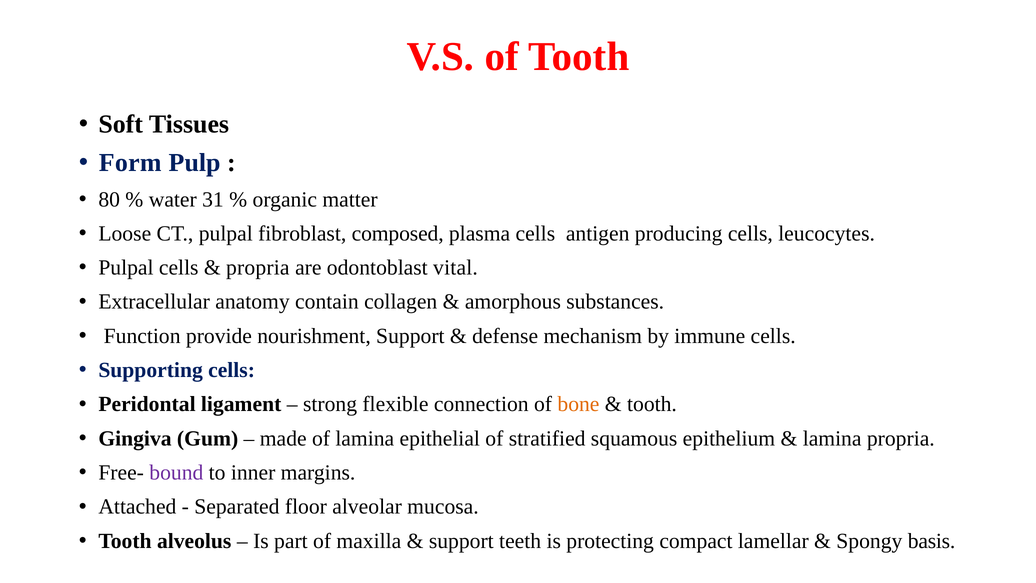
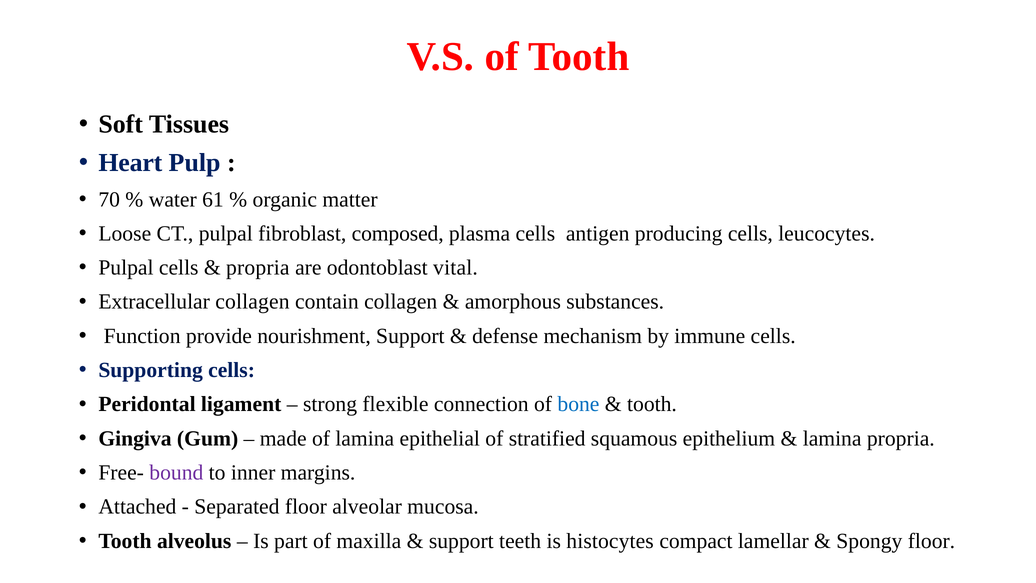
Form: Form -> Heart (130, 163)
80: 80 -> 70 (109, 199)
31: 31 -> 61 (213, 199)
Extracellular anatomy: anatomy -> collagen (252, 302)
bone colour: orange -> blue (578, 404)
protecting: protecting -> histocytes (610, 541)
Spongy basis: basis -> floor (931, 541)
